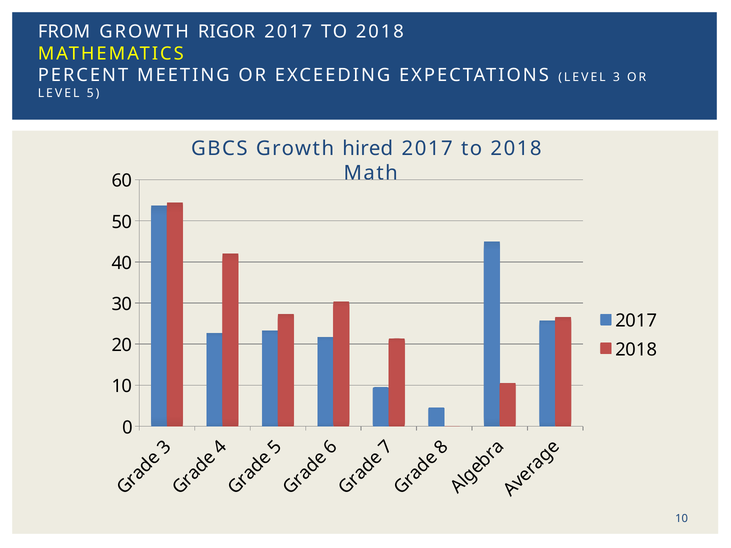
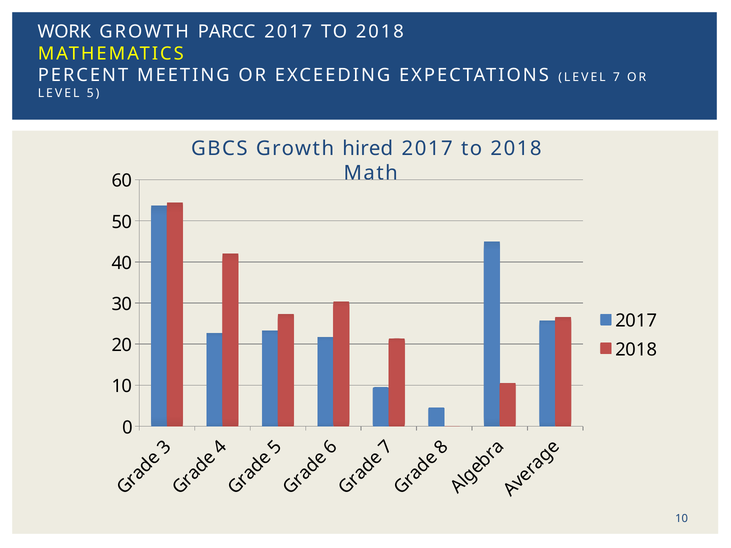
FROM: FROM -> WORK (64, 32)
RIGOR: RIGOR -> PARCC (227, 32)
LEVEL 3: 3 -> 7 (616, 78)
